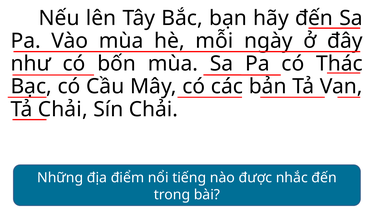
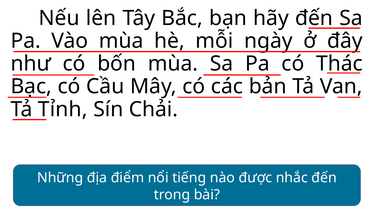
Chải: Chải -> Tỉnh (63, 109)
